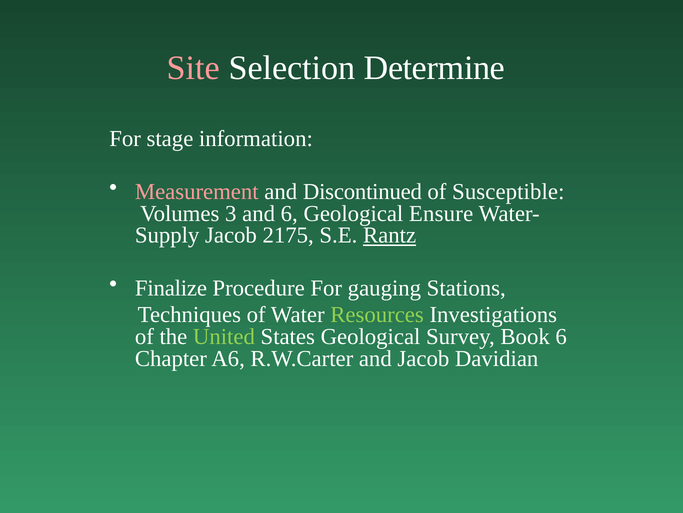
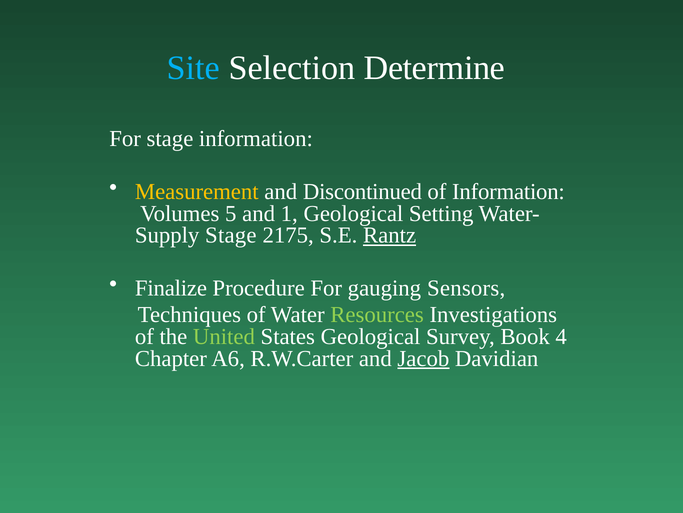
Site colour: pink -> light blue (194, 68)
Measurement colour: pink -> yellow (197, 191)
of Susceptible: Susceptible -> Information (508, 191)
3: 3 -> 5 (231, 213)
and 6: 6 -> 1 (289, 213)
Ensure: Ensure -> Setting (441, 213)
Jacob: Jacob -> Stage (231, 235)
Stations: Stations -> Sensors (466, 288)
Book 6: 6 -> 4 (561, 336)
Jacob underline: none -> present (423, 358)
